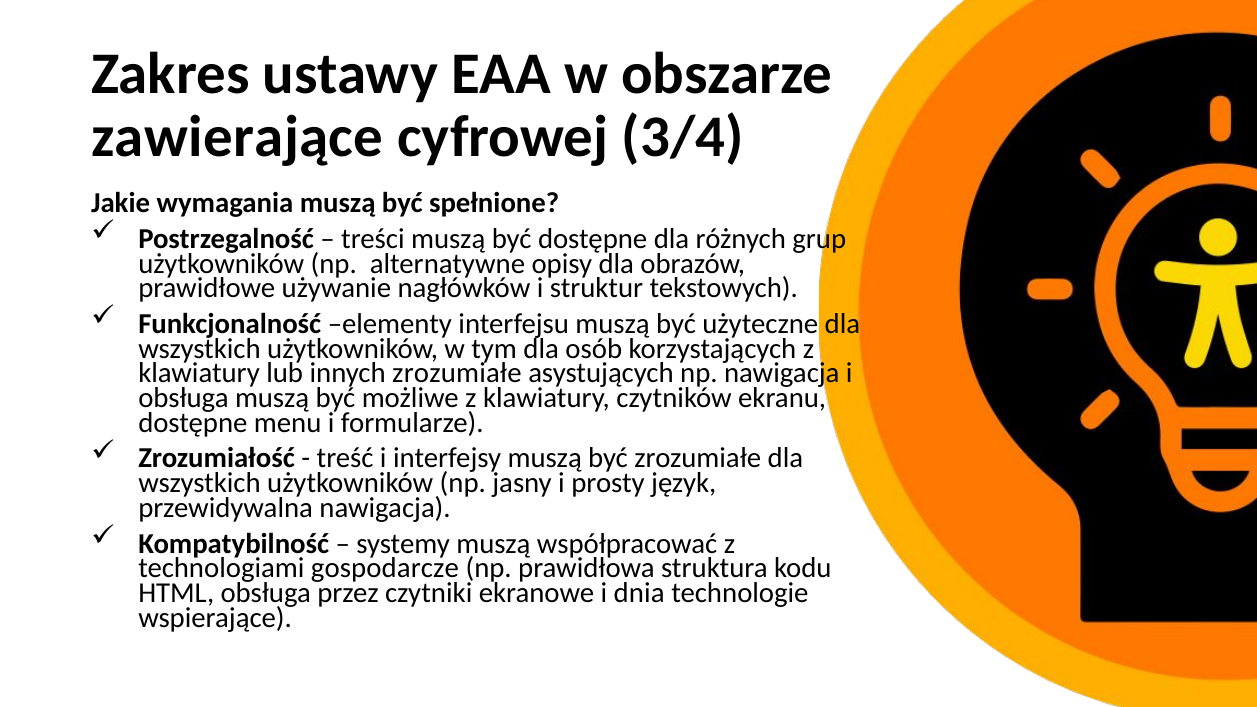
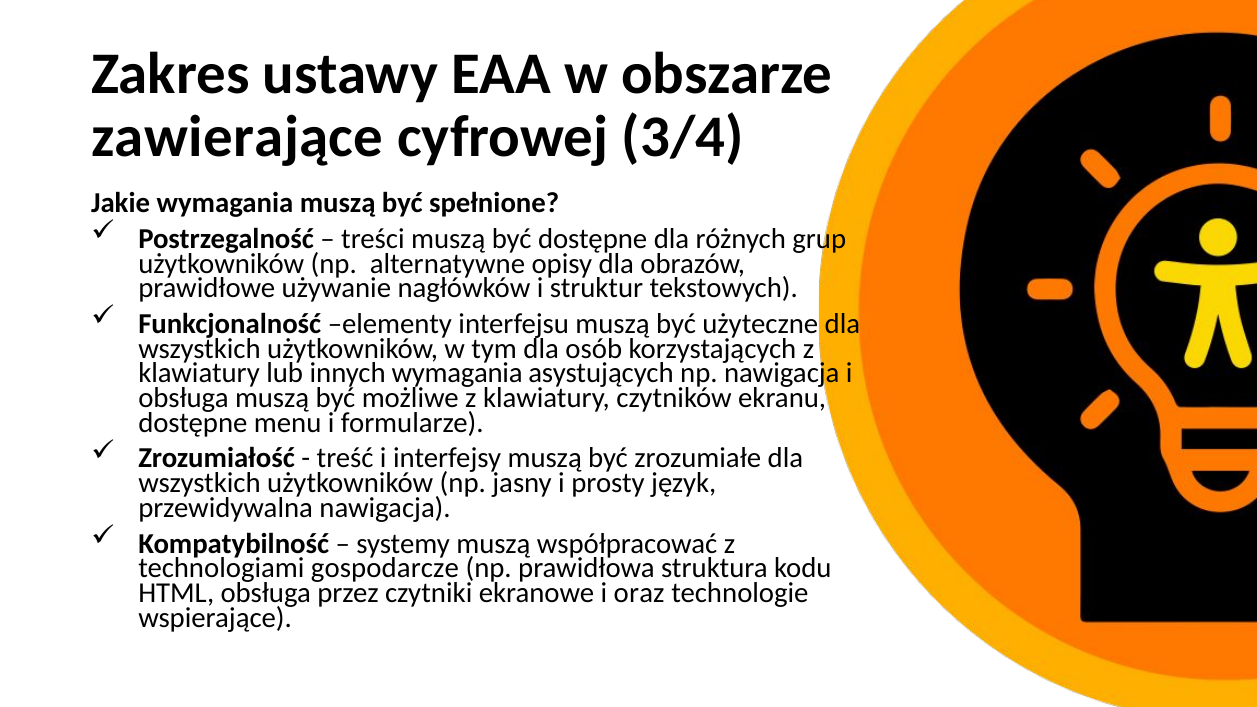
innych zrozumiałe: zrozumiałe -> wymagania (457, 373)
dnia: dnia -> oraz (639, 593)
